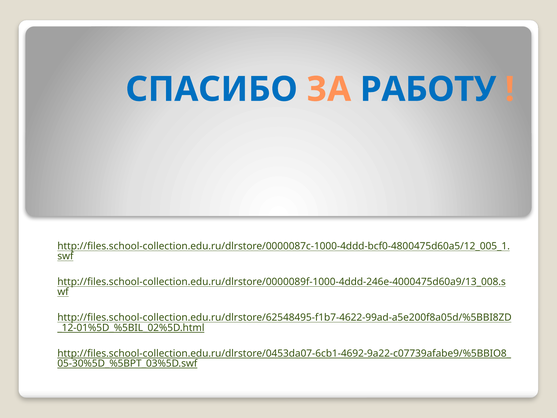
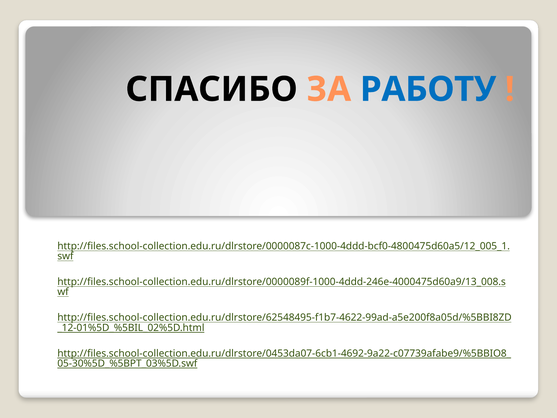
СПАСИБО colour: blue -> black (212, 89)
